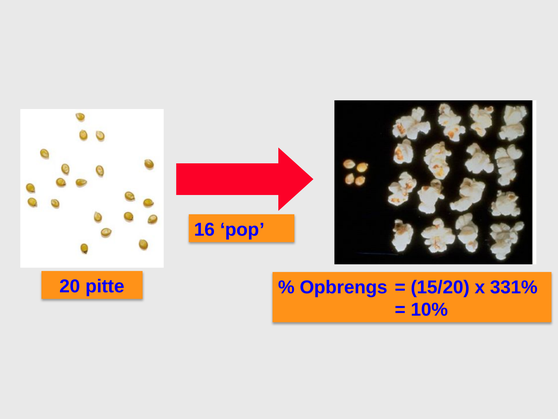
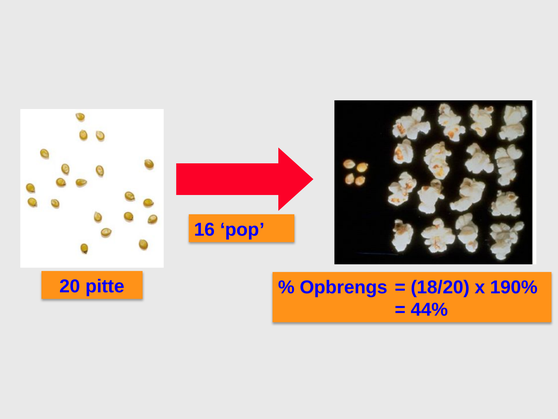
15/20: 15/20 -> 18/20 (440, 287)
331%: 331% -> 190% (514, 287)
10%: 10% -> 44% (429, 309)
